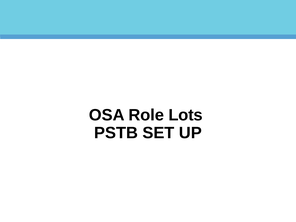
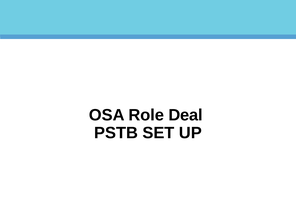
Lots: Lots -> Deal (186, 115)
